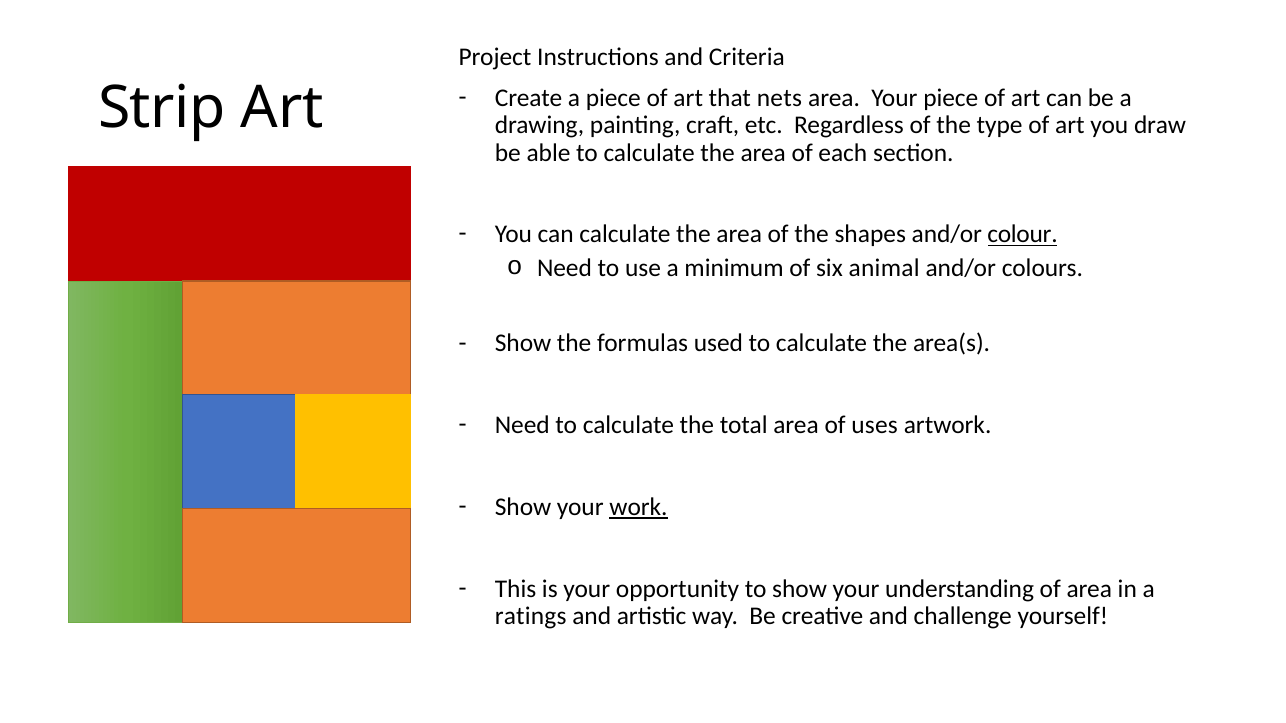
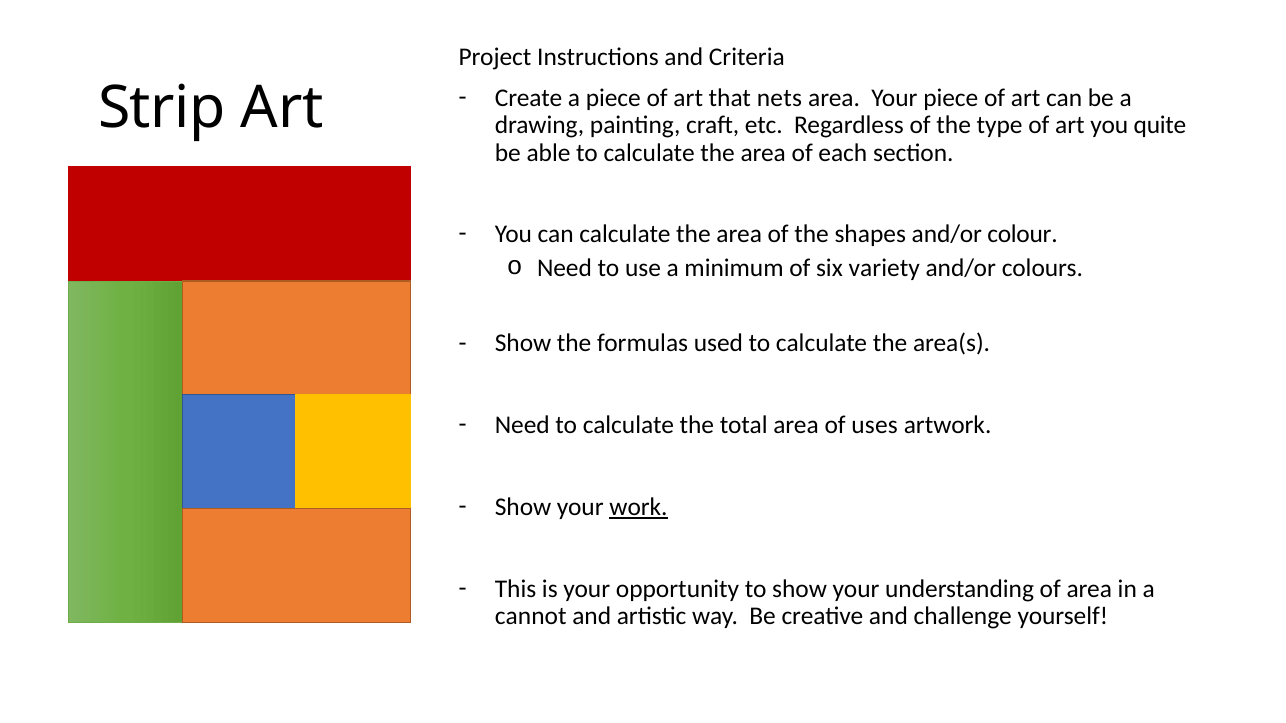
draw: draw -> quite (1160, 125)
colour underline: present -> none (1023, 235)
animal: animal -> variety (884, 269)
ratings: ratings -> cannot (531, 617)
